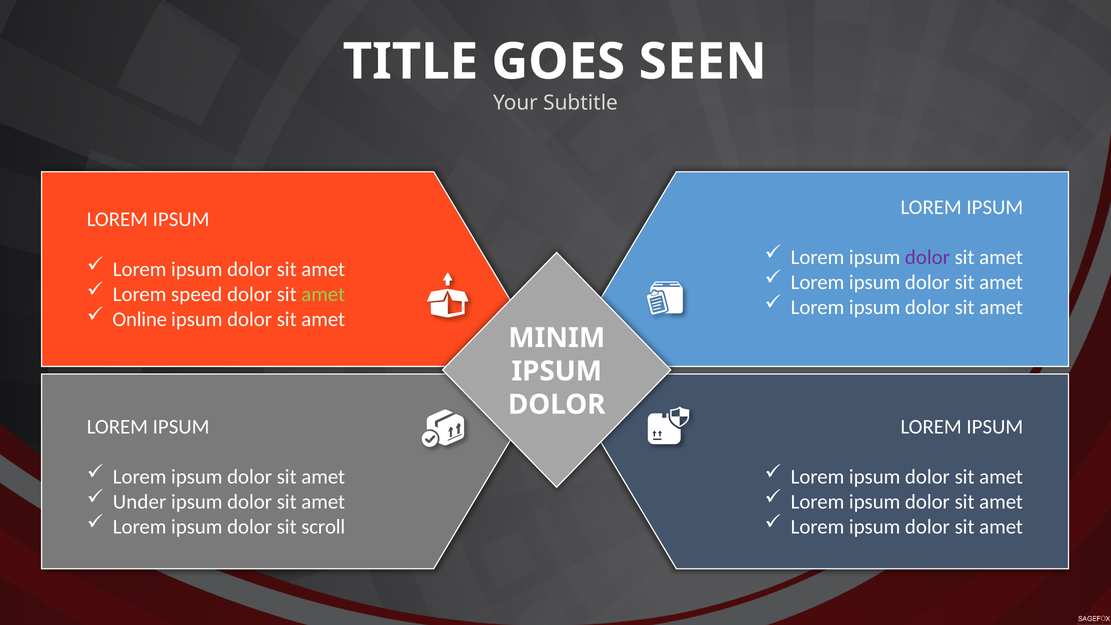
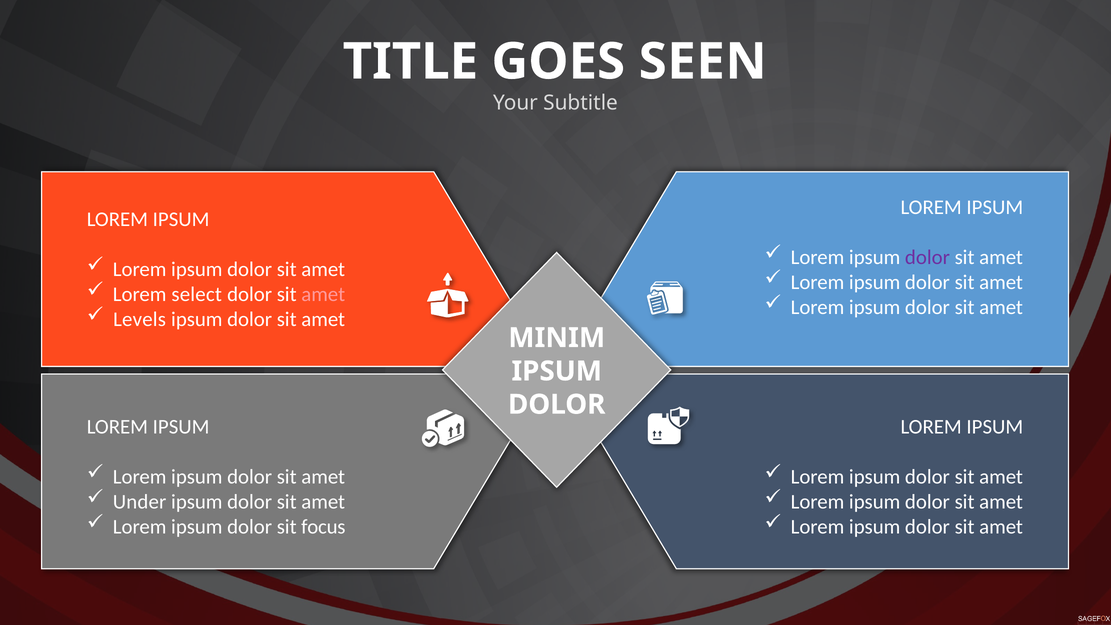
speed: speed -> select (197, 295)
amet colour: light green -> pink (323, 295)
Online: Online -> Levels (140, 320)
scroll: scroll -> focus (323, 527)
